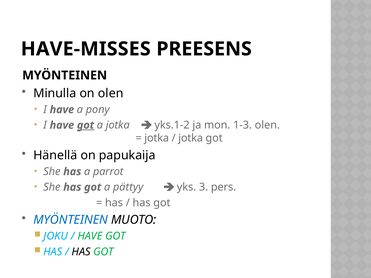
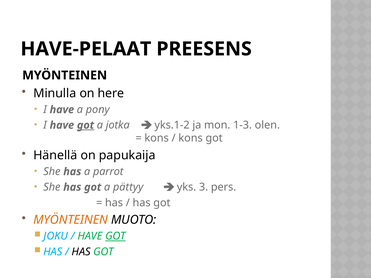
HAVE-MISSES: HAVE-MISSES -> HAVE-PELAAT (86, 49)
on olen: olen -> here (111, 93)
jotka: jotka -> kons (157, 138)
jotka: jotka -> kons (191, 138)
MYÖNTEINEN colour: blue -> orange (71, 220)
GOT underline: none -> present (115, 236)
